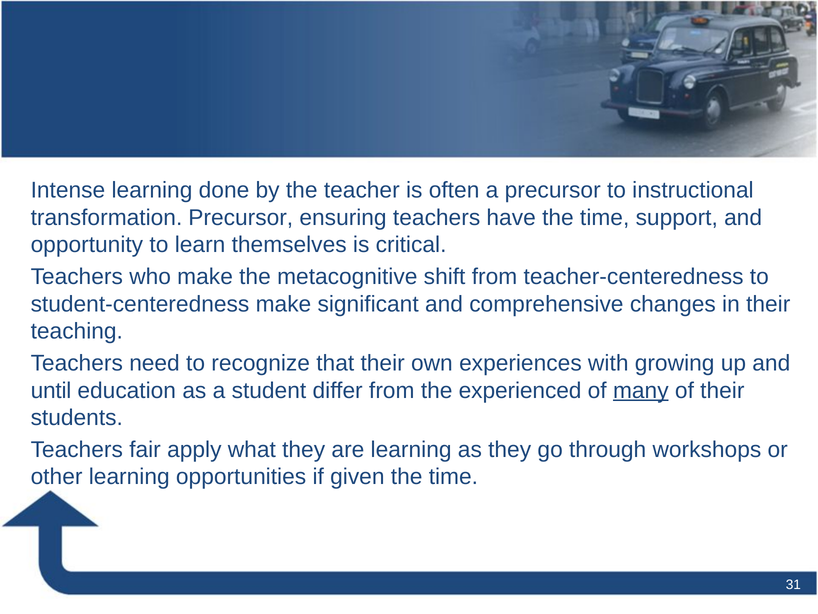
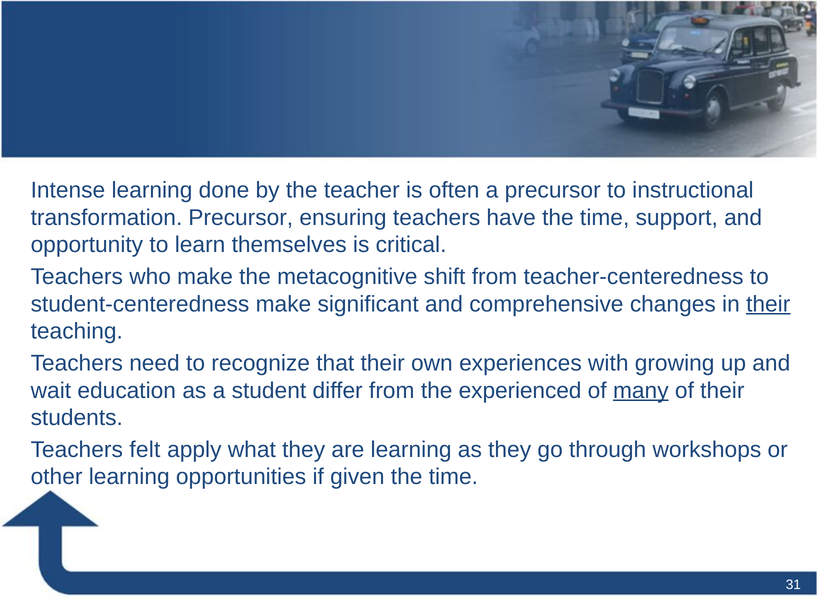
their underline: none -> present (768, 304)
until: until -> wait (51, 390)
fair: fair -> felt (145, 449)
